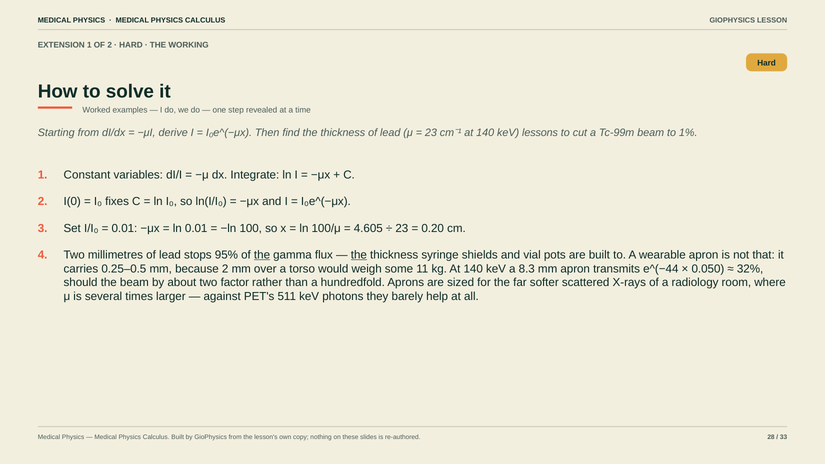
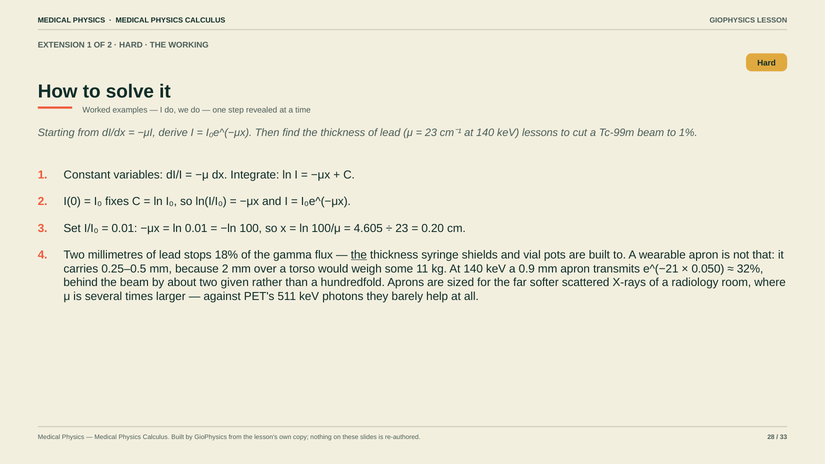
95%: 95% -> 18% (226, 255)
the underline: present -> none (262, 255)
8.3: 8.3 -> 0.9 (527, 269)
e^(−44: e^(−44 -> e^(−21 (661, 269)
should: should -> behind (81, 283)
factor: factor -> given (235, 283)
